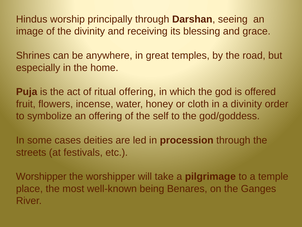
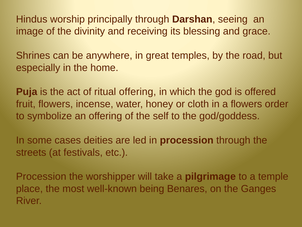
a divinity: divinity -> flowers (246, 104)
Worshipper: Worshipper -> Procession (41, 176)
